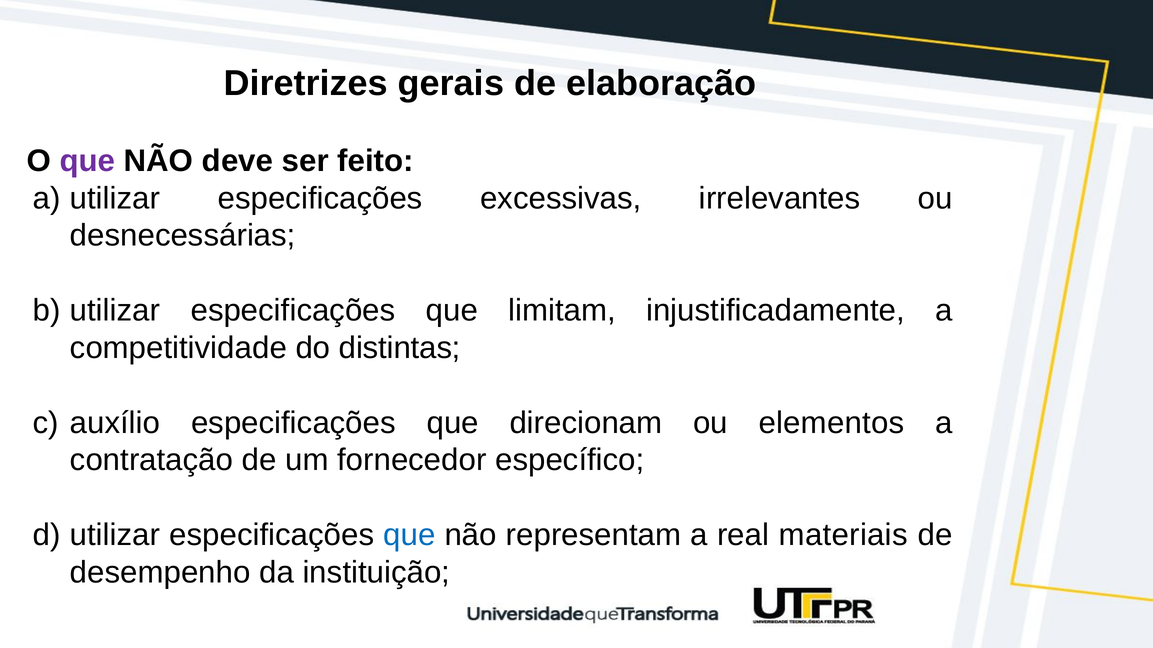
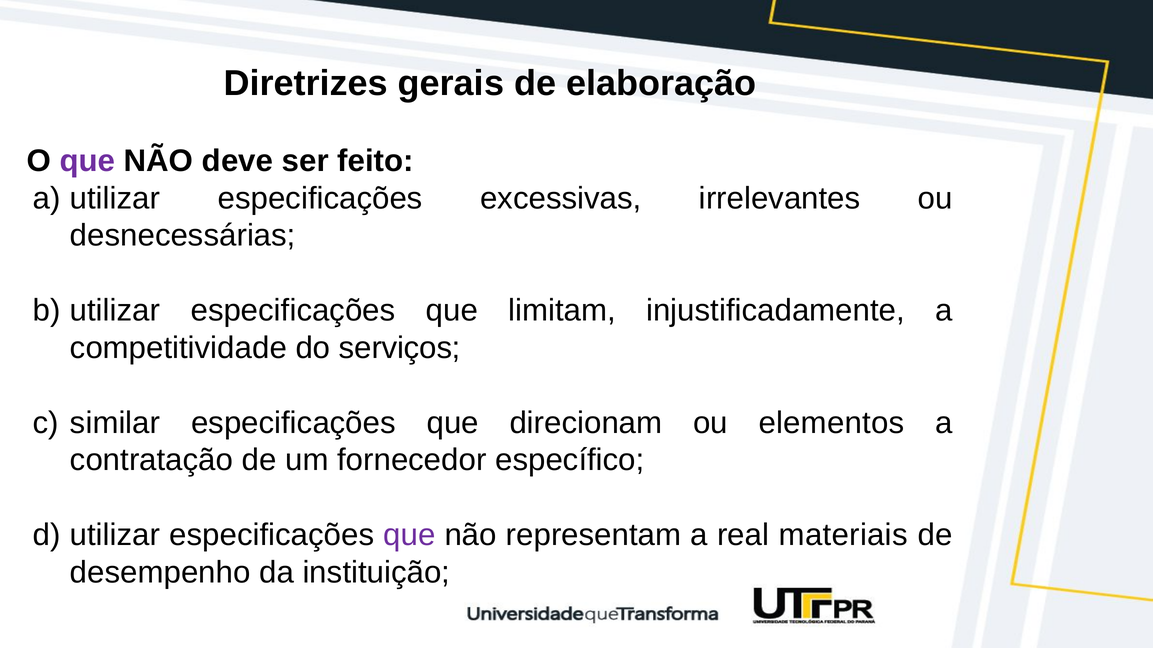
distintas: distintas -> serviços (400, 348)
auxílio: auxílio -> similar (115, 423)
que colour: blue -> purple (409, 535)
